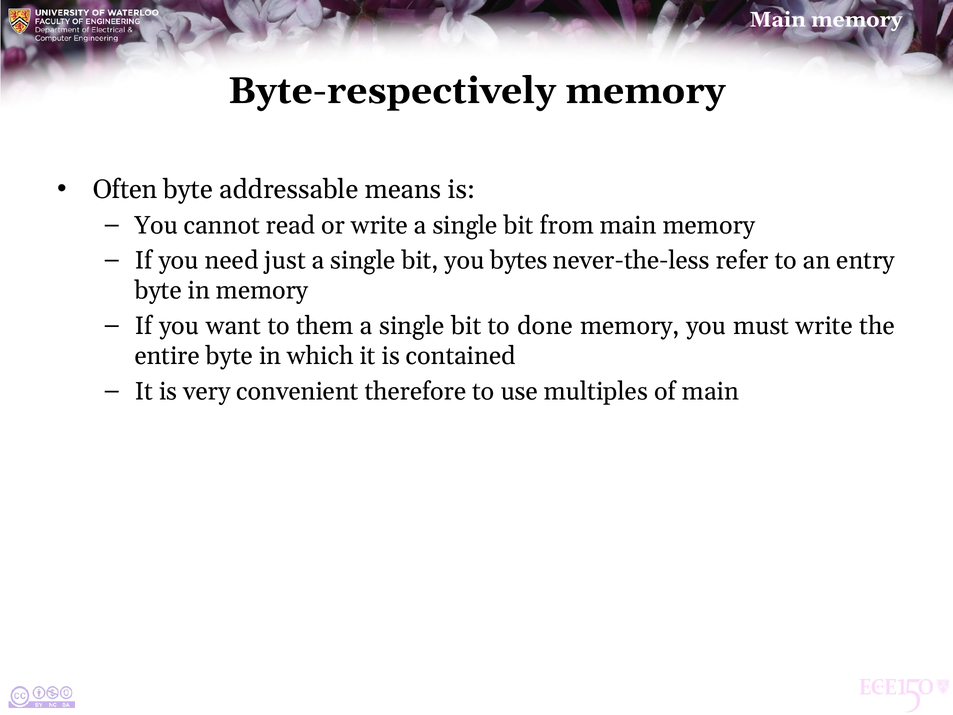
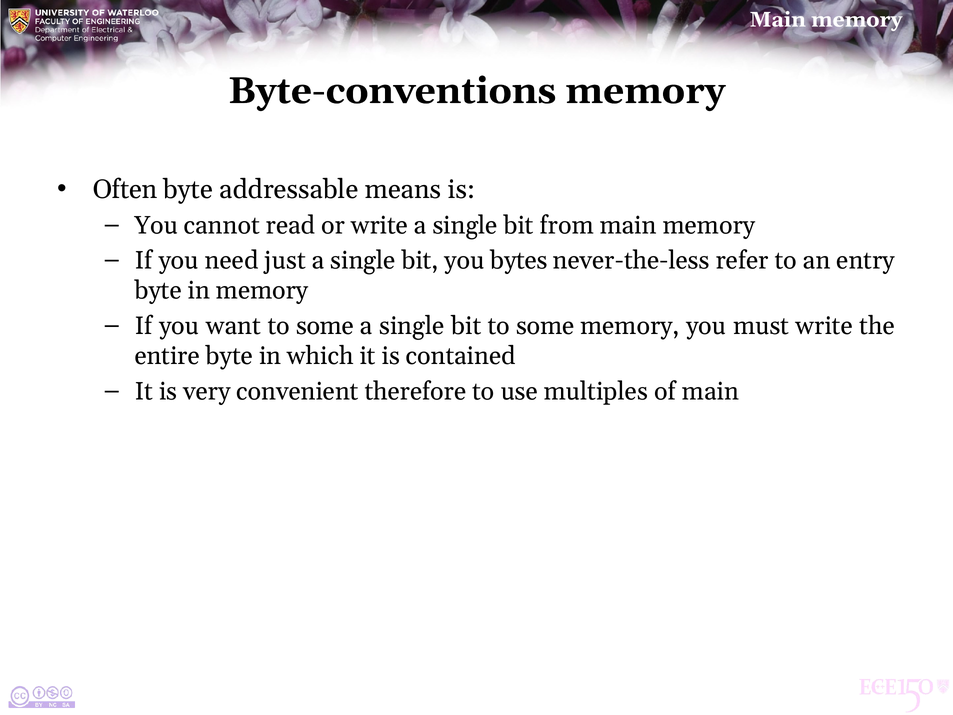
Byte-respectively: Byte-respectively -> Byte-conventions (392, 91)
want to them: them -> some (325, 326)
bit to done: done -> some (545, 326)
